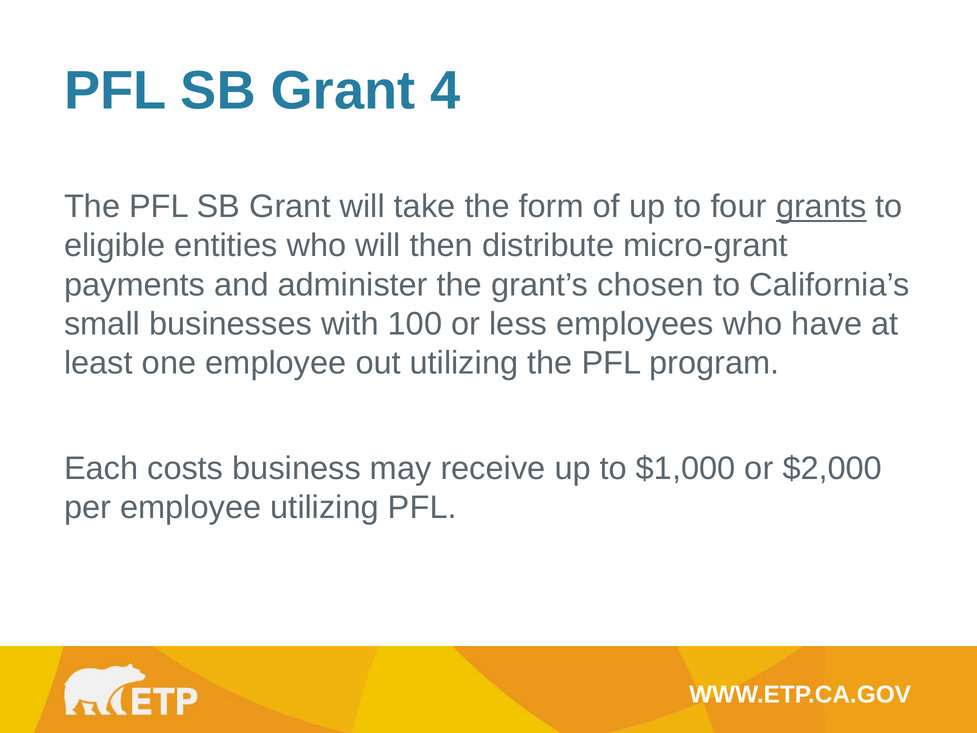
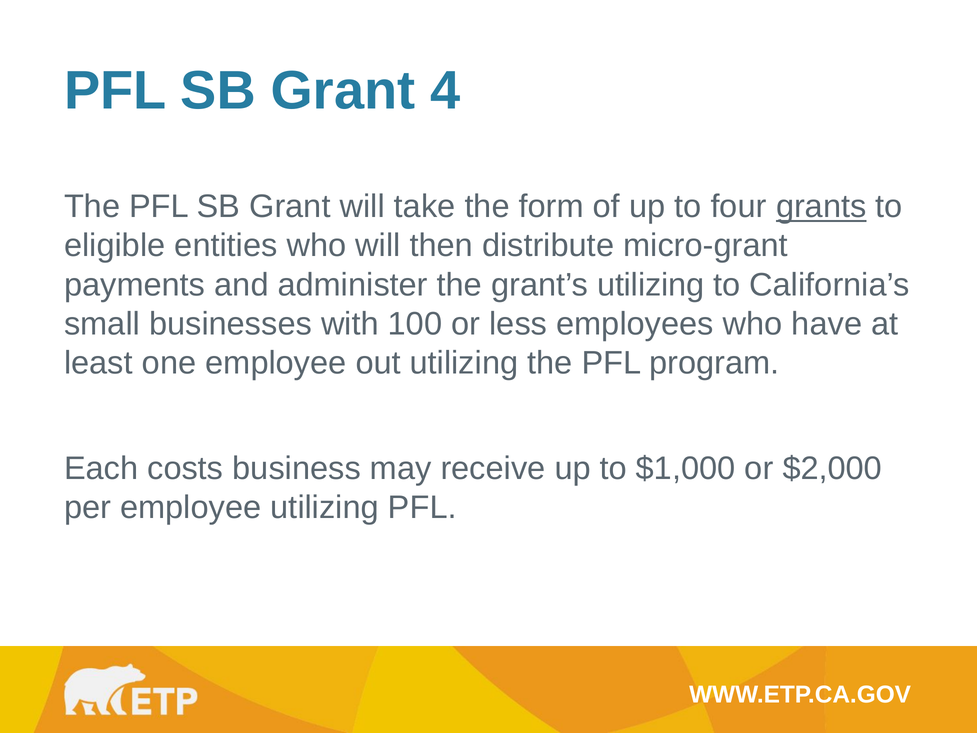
grant’s chosen: chosen -> utilizing (651, 285)
